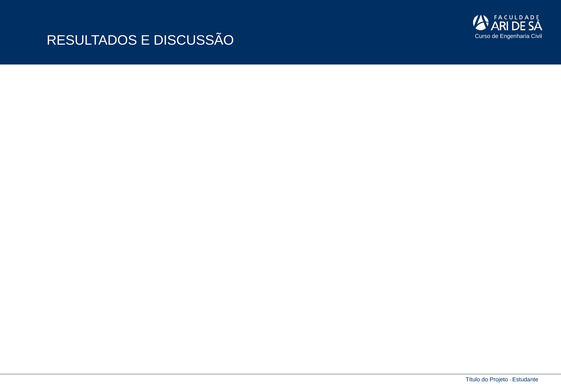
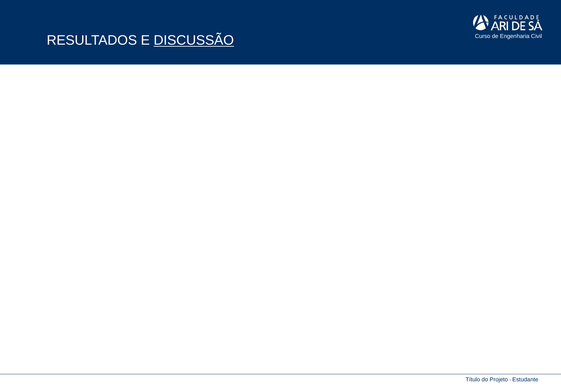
DISCUSSÃO underline: none -> present (194, 40)
